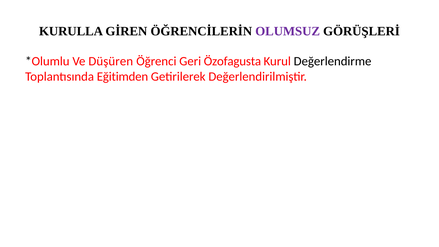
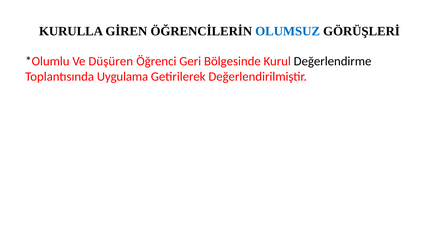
OLUMSUZ colour: purple -> blue (288, 31)
Özofagusta: Özofagusta -> Bölgesinde (232, 61)
Eğitimden: Eğitimden -> Uygulama (122, 77)
